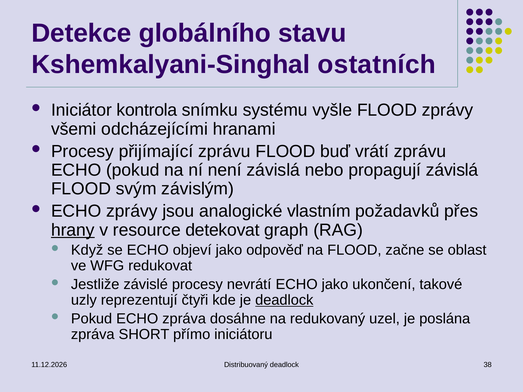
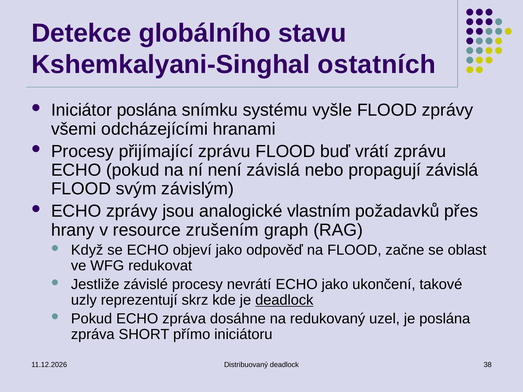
Iniciátor kontrola: kontrola -> poslána (147, 110)
hrany underline: present -> none (73, 230)
detekovat: detekovat -> zrušením (222, 230)
čtyři: čtyři -> skrz (195, 300)
